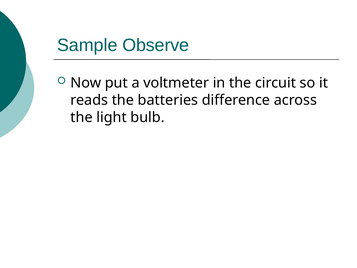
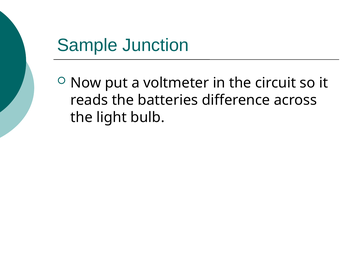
Observe: Observe -> Junction (156, 45)
